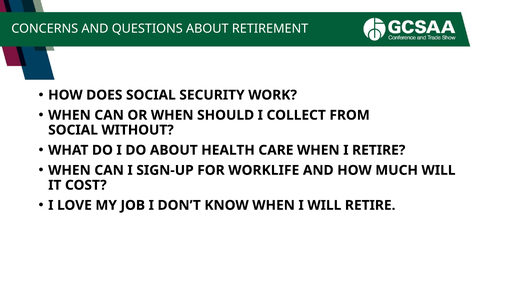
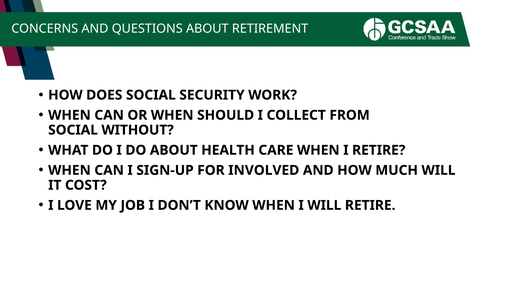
WORKLIFE: WORKLIFE -> INVOLVED (264, 170)
